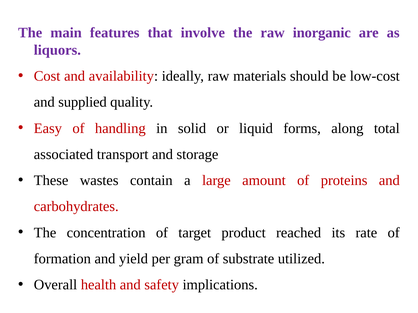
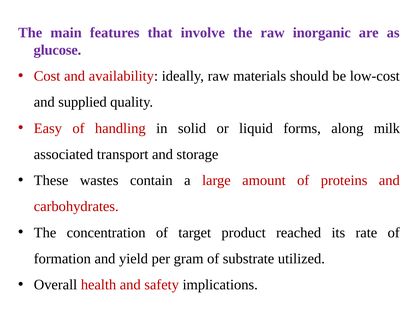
liquors: liquors -> glucose (57, 50)
total: total -> milk (387, 128)
